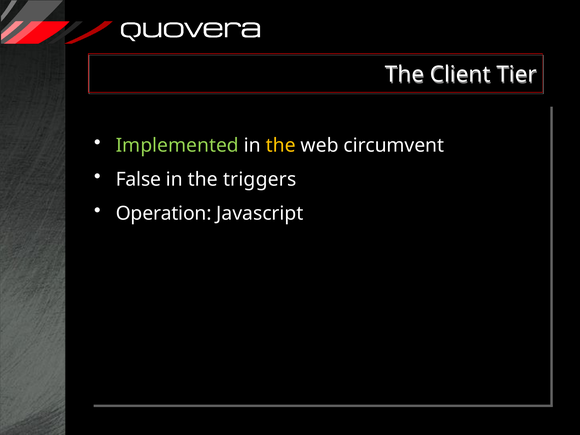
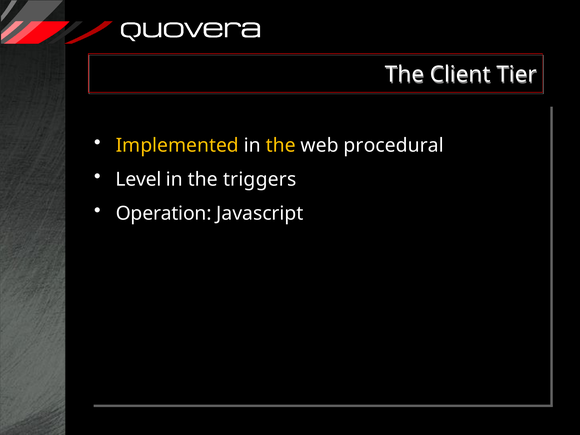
Implemented colour: light green -> yellow (177, 145)
circumvent: circumvent -> procedural (394, 145)
False: False -> Level (138, 179)
